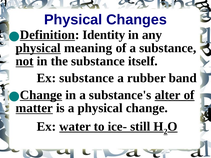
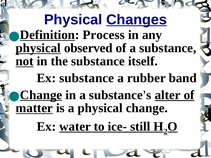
Changes underline: none -> present (137, 20)
Identity: Identity -> Process (104, 35)
meaning: meaning -> observed (88, 48)
